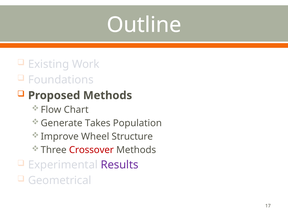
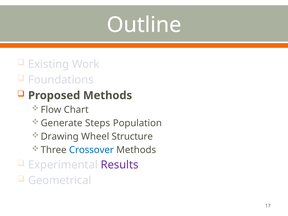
Takes: Takes -> Steps (98, 123)
Improve: Improve -> Drawing (60, 137)
Crossover colour: red -> blue (91, 150)
